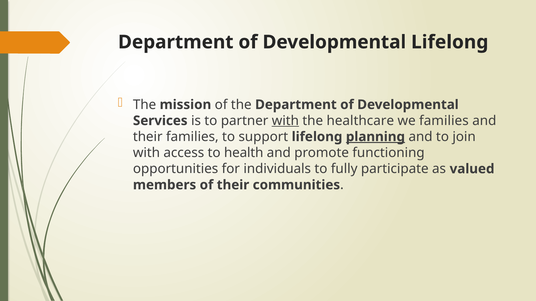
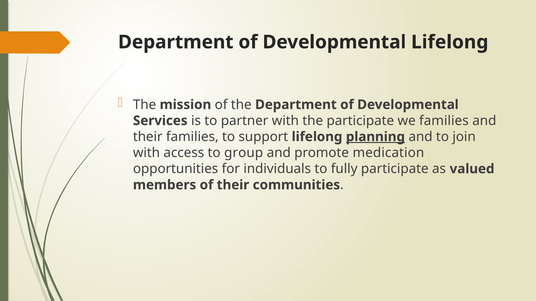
with underline: present -> none (285, 121)
the healthcare: healthcare -> participate (360, 121)
health: health -> group (244, 153)
functioning: functioning -> medication (388, 153)
